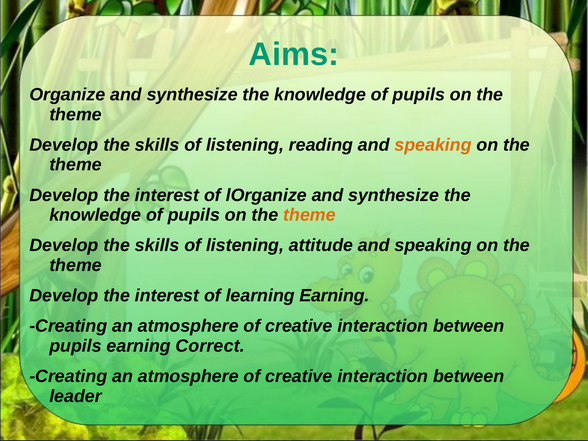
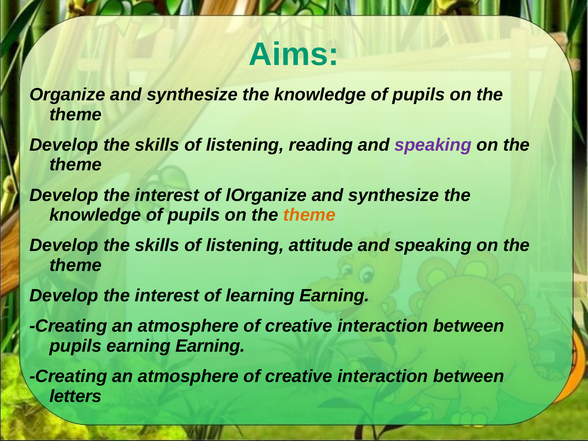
speaking colour: orange -> purple (433, 145)
earning Correct: Correct -> Earning (210, 346)
leader: leader -> letters (76, 396)
